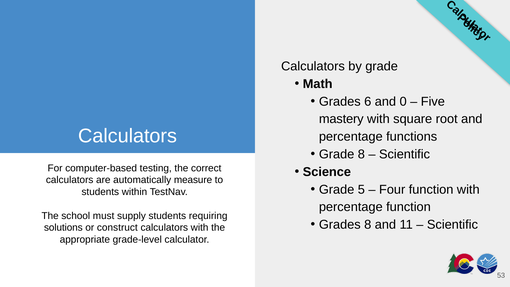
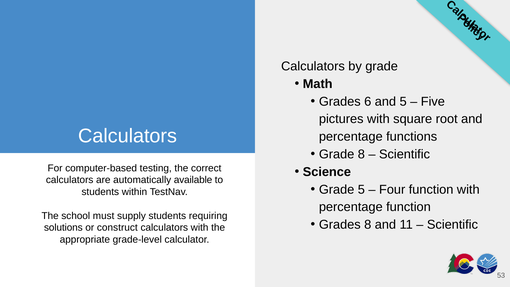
and 0: 0 -> 5 (403, 101)
mastery: mastery -> pictures (341, 119)
measure: measure -> available (193, 180)
